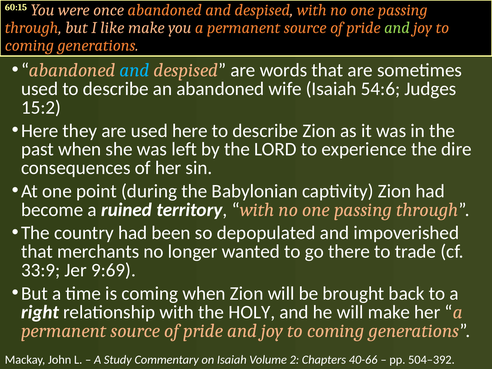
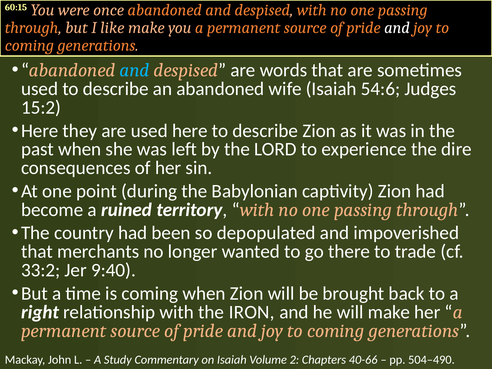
and colour: light green -> white (397, 28)
33:9: 33:9 -> 33:2 (41, 270)
9:69: 9:69 -> 9:40 (113, 270)
HOLY: HOLY -> IRON (252, 312)
504–392: 504–392 -> 504–490 (431, 360)
